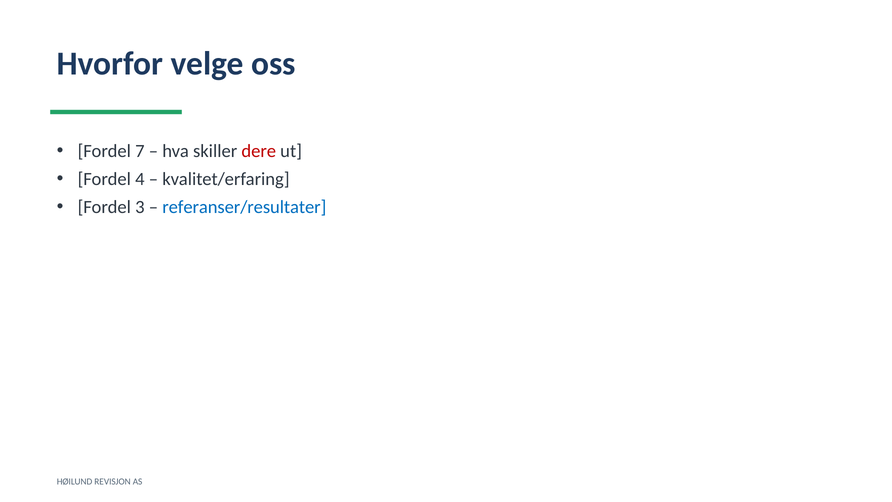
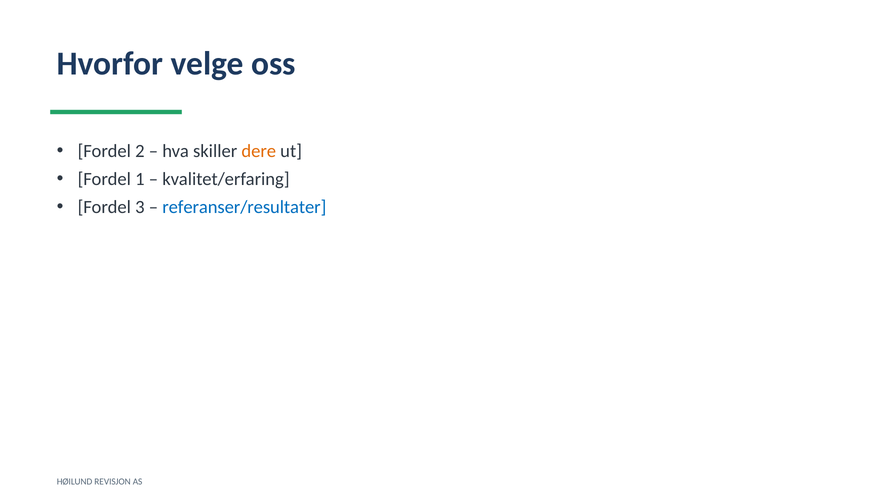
7: 7 -> 2 (140, 151)
dere colour: red -> orange (259, 151)
4: 4 -> 1 (140, 179)
